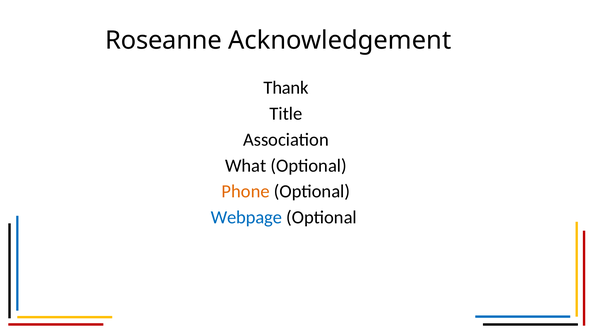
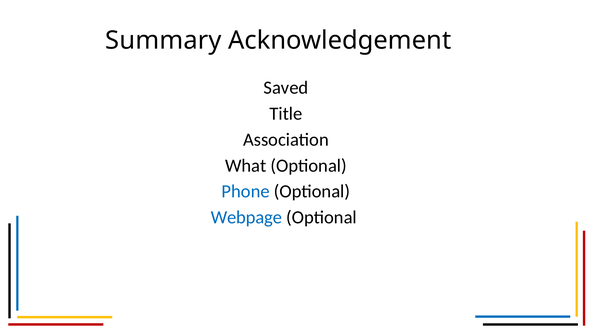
Roseanne: Roseanne -> Summary (163, 40)
Thank: Thank -> Saved (286, 88)
Phone colour: orange -> blue (246, 192)
